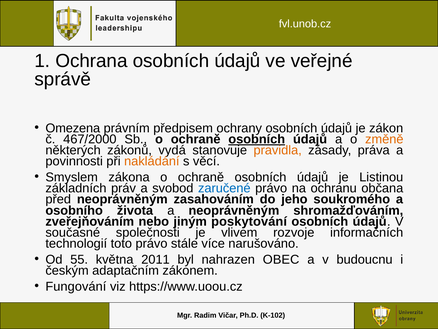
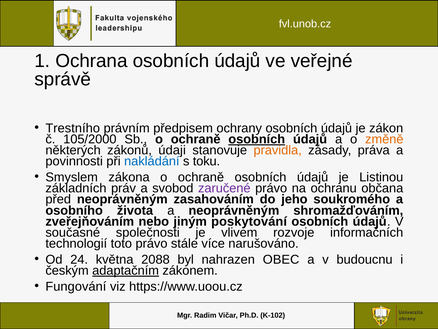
Omezena: Omezena -> Trestního (73, 128)
467/2000: 467/2000 -> 105/2000 (90, 139)
vydá: vydá -> údaji (172, 150)
nakládání colour: orange -> blue (152, 161)
věcí: věcí -> toku (206, 161)
zaručené colour: blue -> purple (224, 188)
55: 55 -> 24 (79, 259)
2011: 2011 -> 2088 (156, 259)
adaptačním underline: none -> present (126, 270)
